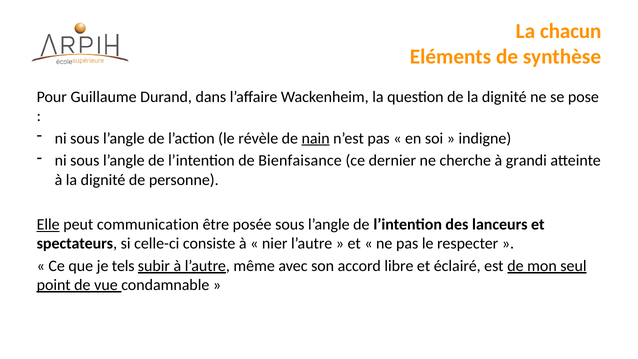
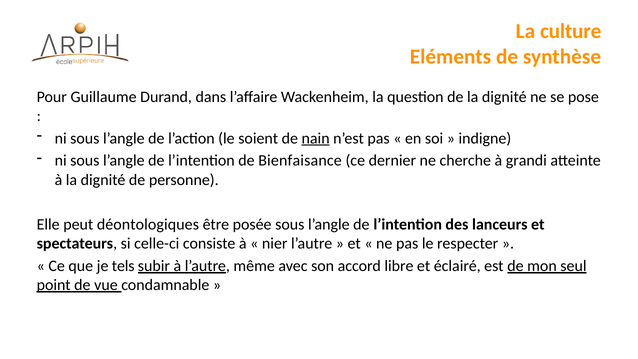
chacun: chacun -> culture (571, 31)
révèle: révèle -> soient (258, 138)
Elle underline: present -> none (48, 224)
communication: communication -> déontologiques (148, 224)
